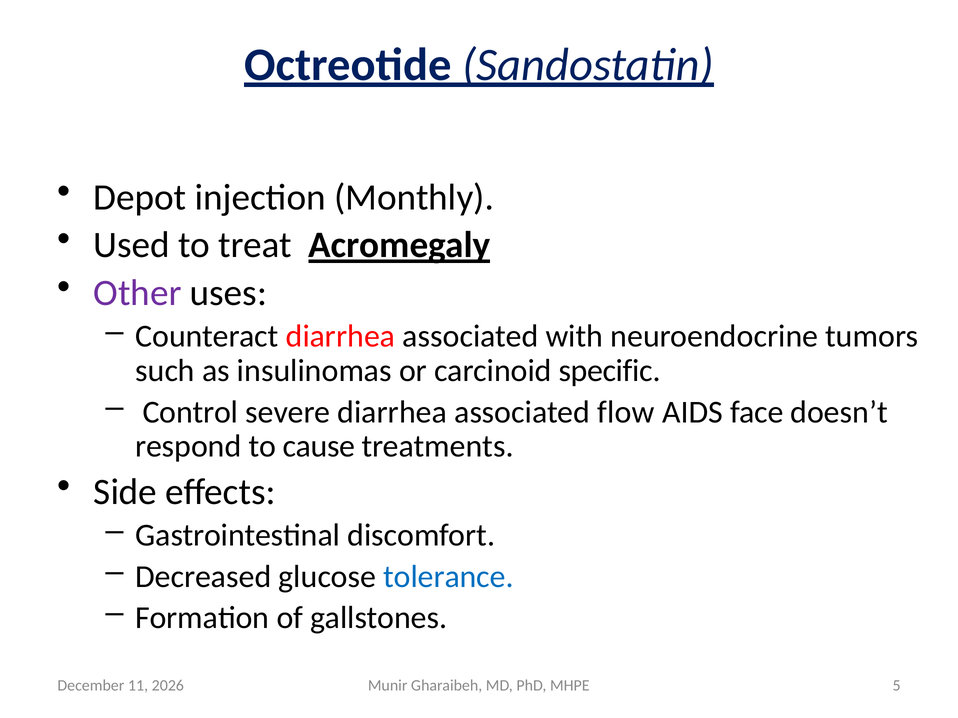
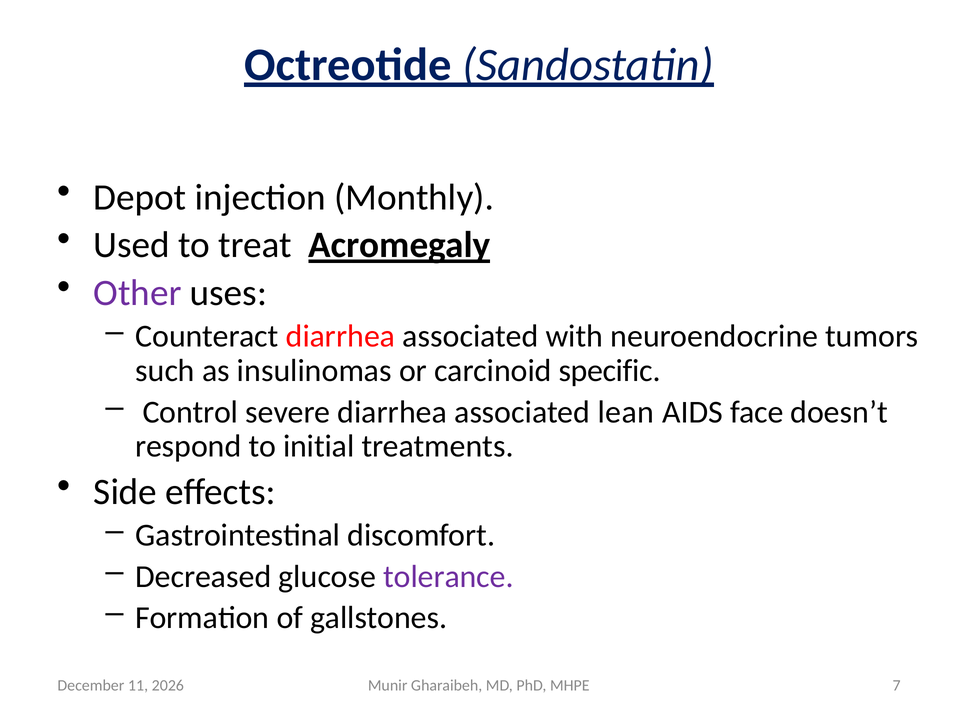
flow: flow -> lean (626, 412)
cause: cause -> initial (319, 447)
tolerance colour: blue -> purple (449, 577)
5: 5 -> 7 (897, 686)
